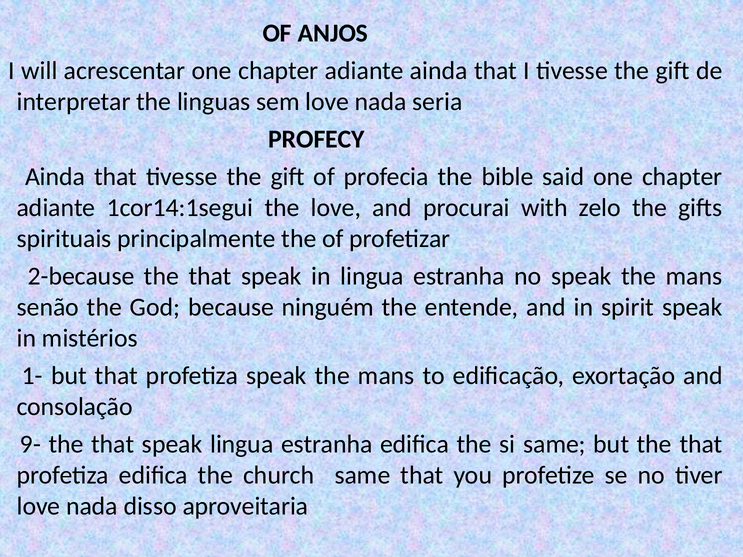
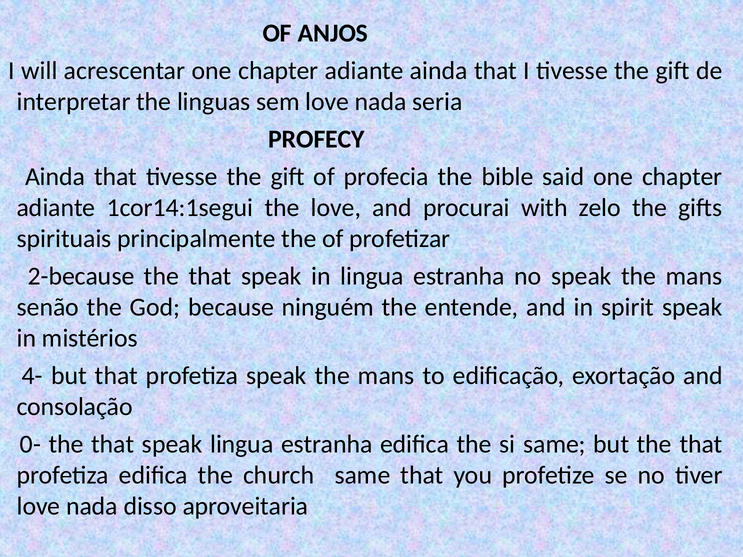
1-: 1- -> 4- (32, 376)
9-: 9- -> 0- (30, 444)
